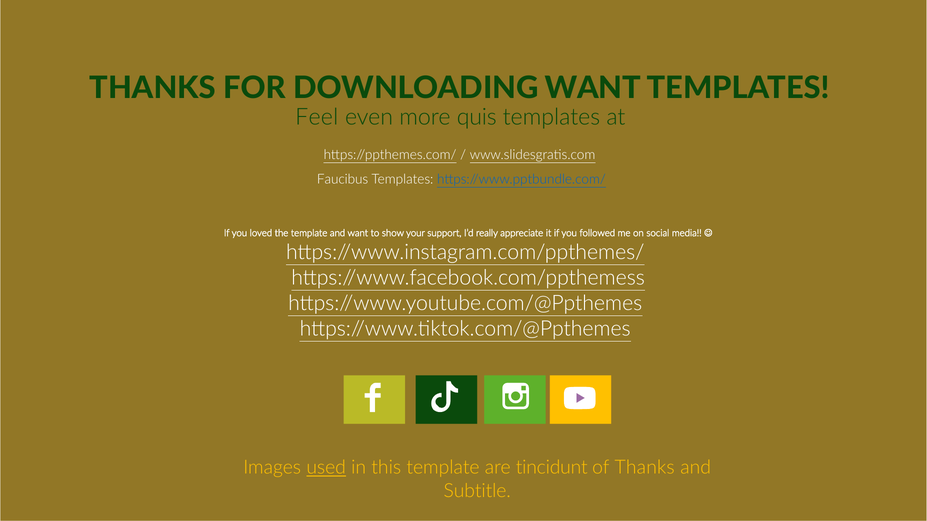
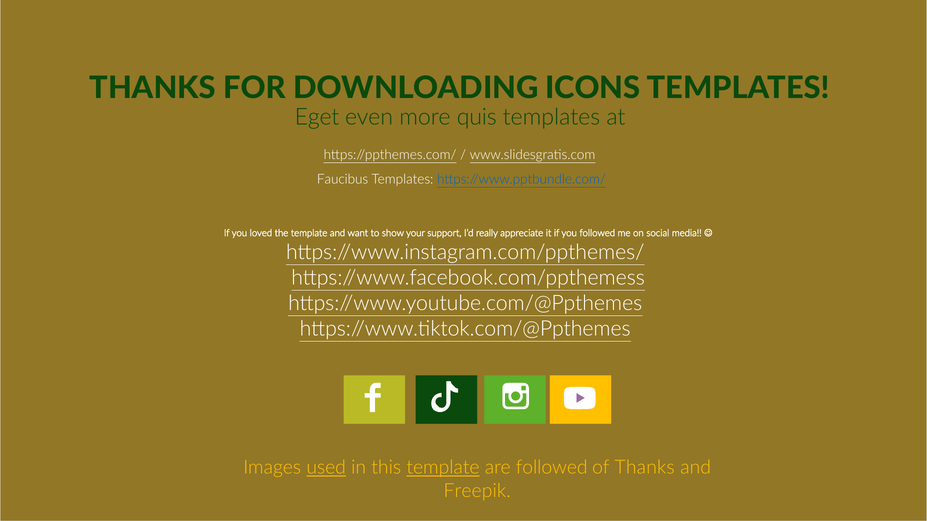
DOWNLOADING WANT: WANT -> ICONS (593, 88)
Feel: Feel -> Eget (317, 117)
template underline: none -> present (443, 468)
are tincidunt: tincidunt -> followed (552, 468)
Subtitle: Subtitle -> Freepik (477, 491)
